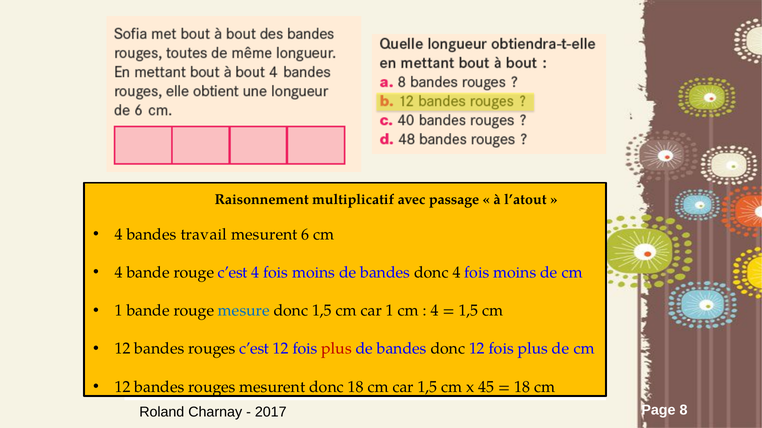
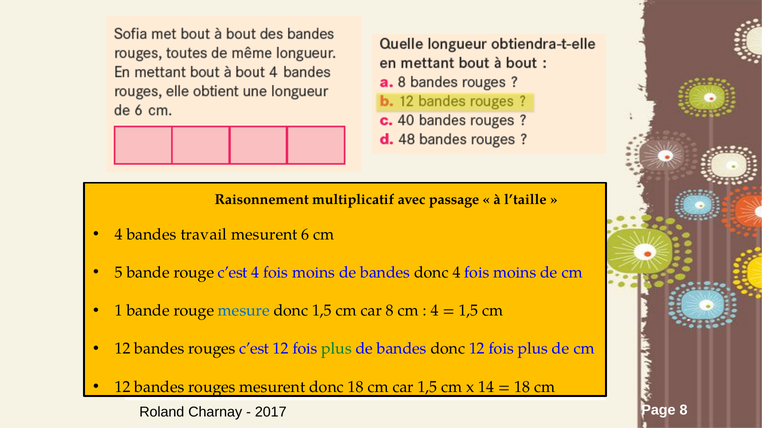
l’atout: l’atout -> l’taille (525, 200)
4: 4 -> 5 (119, 273)
car 1: 1 -> 8 (390, 311)
plus colour: red -> green (337, 349)
45: 45 -> 14 (486, 387)
